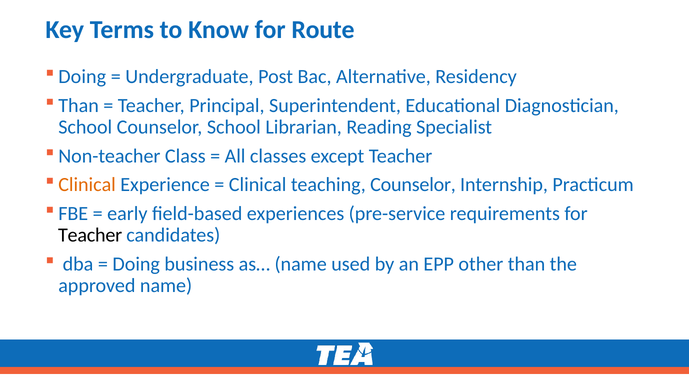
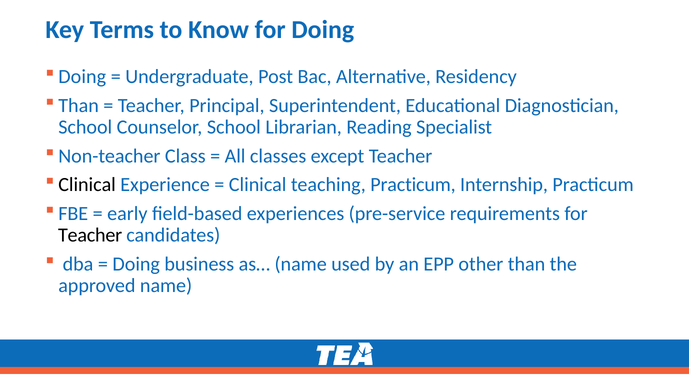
for Route: Route -> Doing (323, 30)
Clinical colour: orange -> black (87, 185)
teaching Counselor: Counselor -> Practicum (413, 185)
